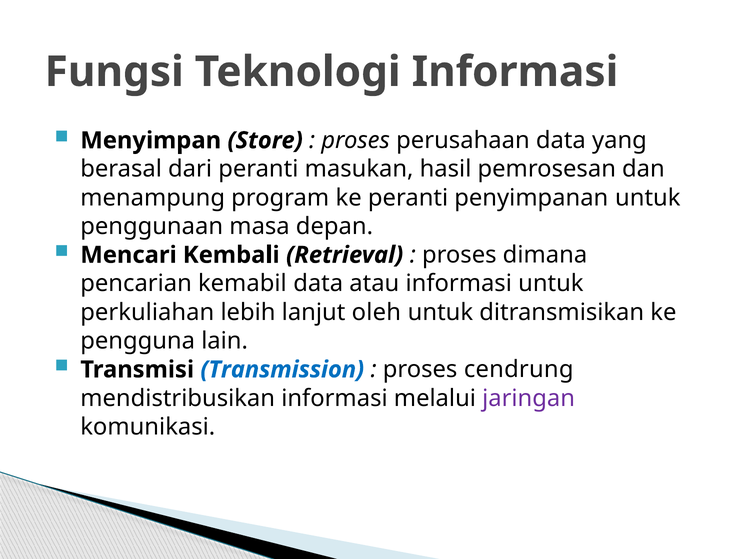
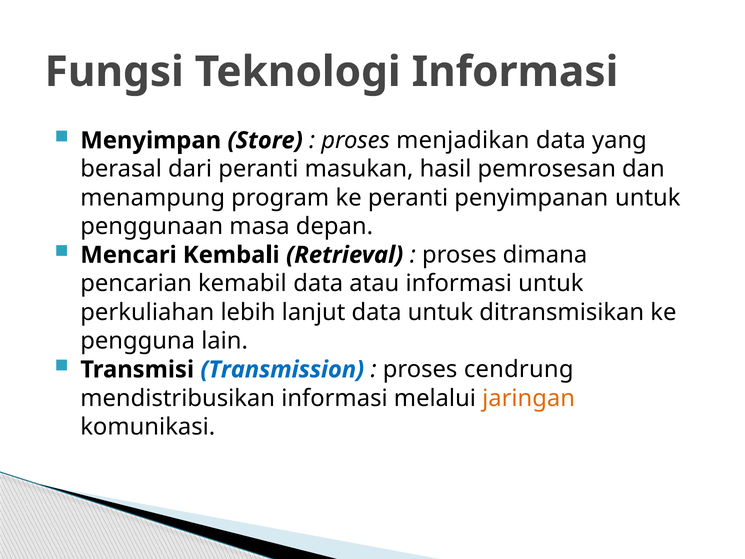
perusahaan: perusahaan -> menjadikan (463, 140)
lanjut oleh: oleh -> data (376, 312)
jaringan colour: purple -> orange (529, 398)
